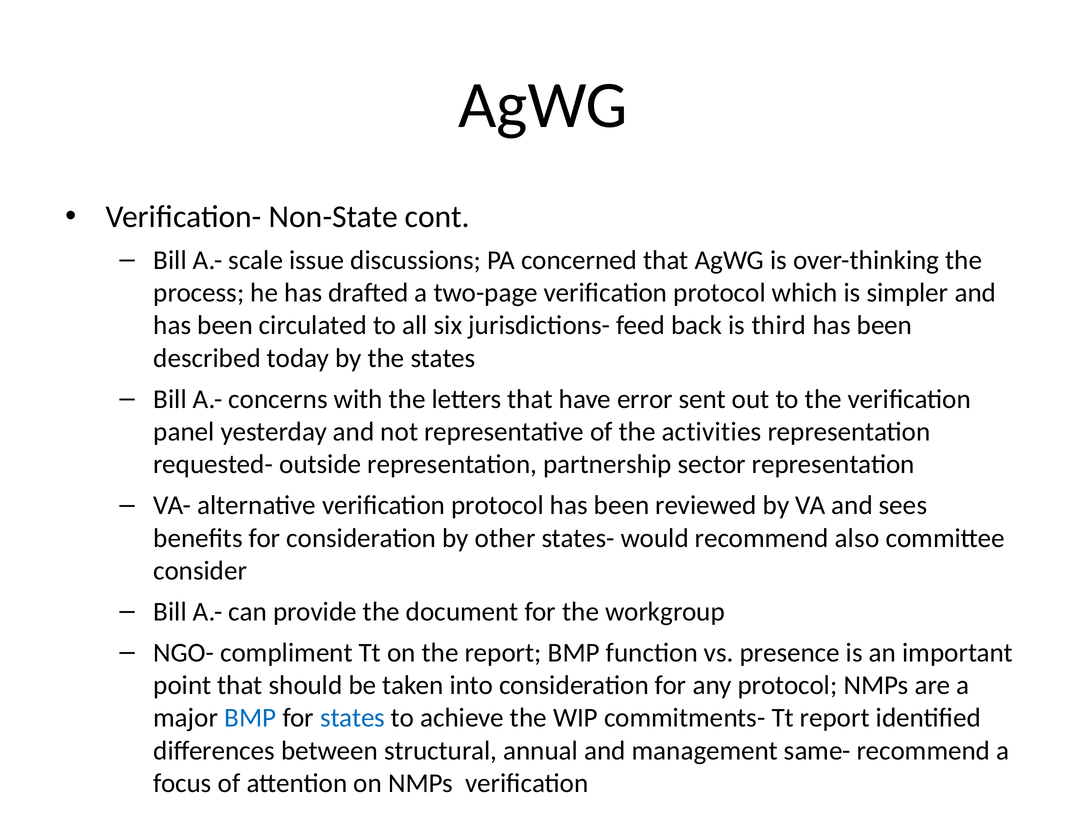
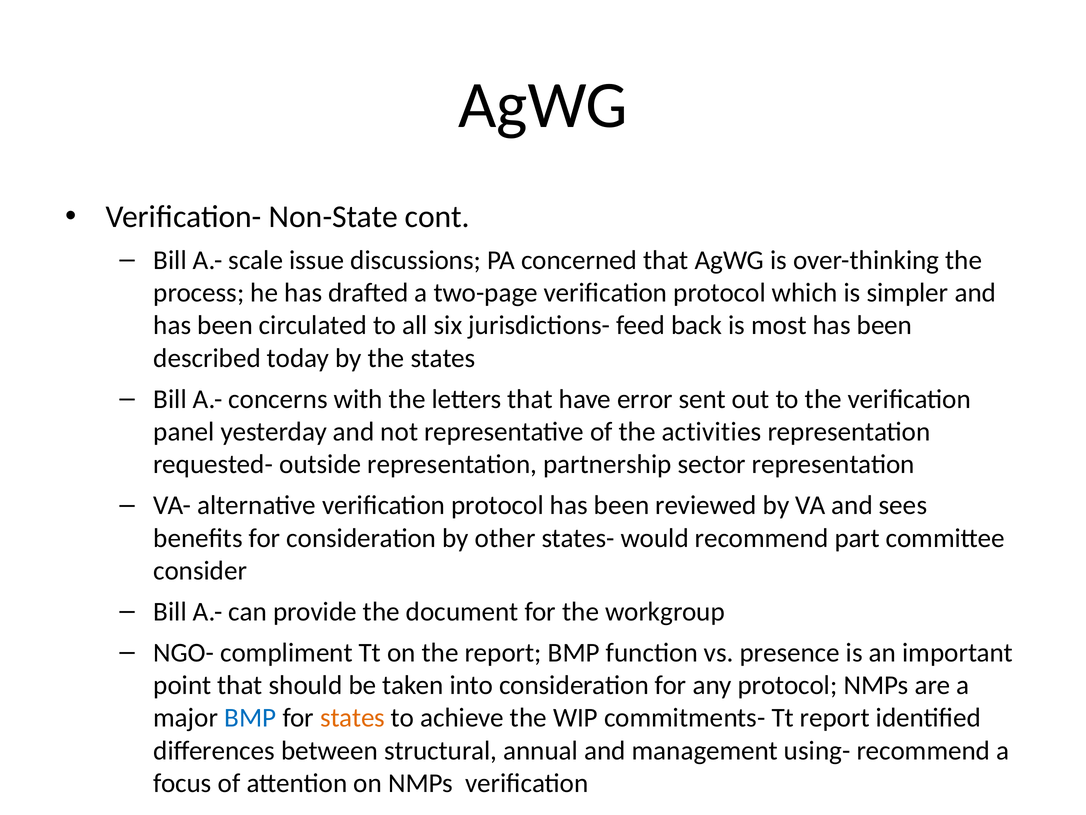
third: third -> most (779, 325)
also: also -> part (857, 538)
states colour: blue -> orange (353, 718)
same-: same- -> using- (817, 750)
